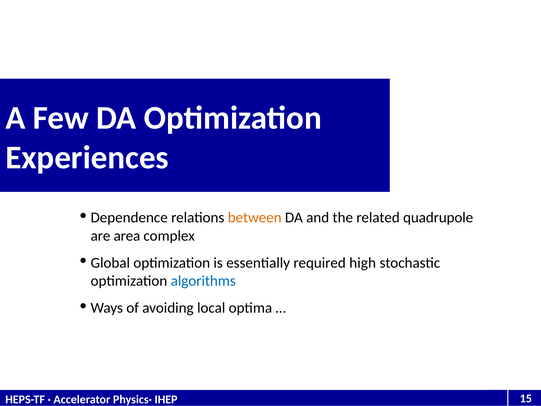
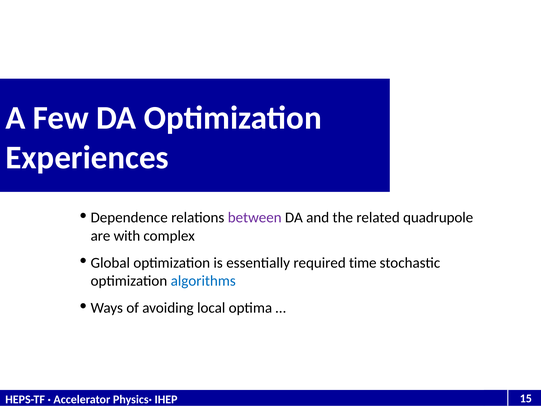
between colour: orange -> purple (255, 218)
area: area -> with (127, 236)
high: high -> time (363, 263)
